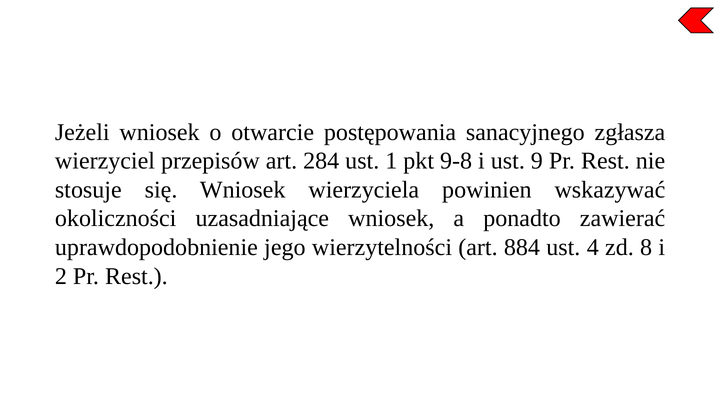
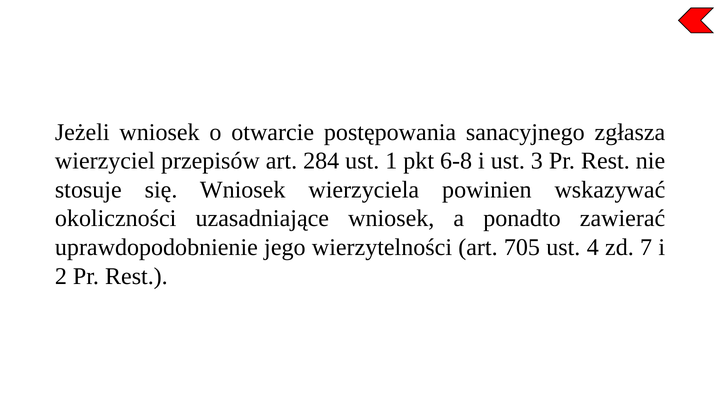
9-8: 9-8 -> 6-8 (456, 161)
9: 9 -> 3 (537, 161)
884: 884 -> 705 (522, 248)
8: 8 -> 7 (646, 248)
